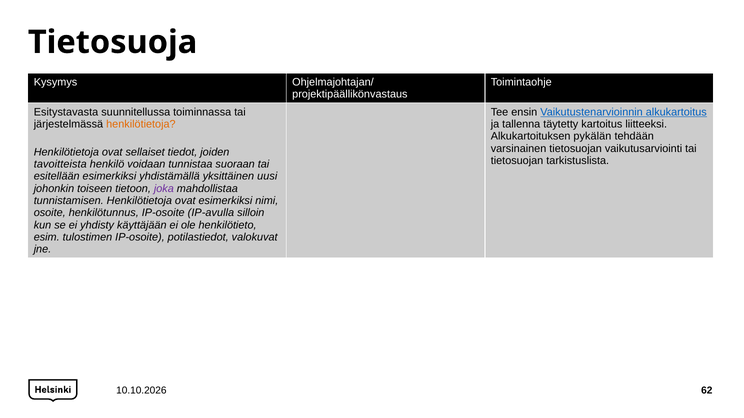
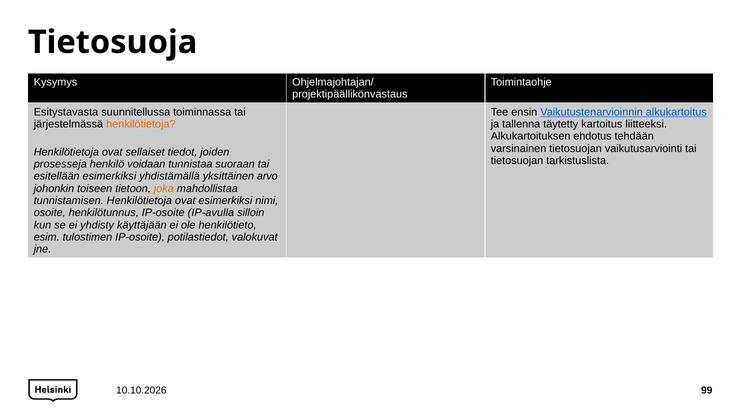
pykälän: pykälän -> ehdotus (593, 136)
tavoitteista: tavoitteista -> prosesseja (60, 164)
uusi: uusi -> arvo (267, 176)
joka colour: purple -> orange (164, 189)
62: 62 -> 99 (707, 391)
